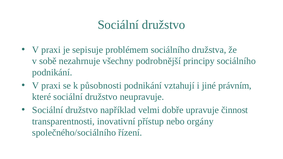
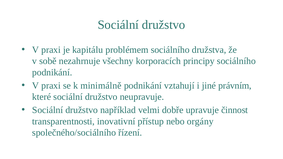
sepisuje: sepisuje -> kapitálu (88, 50)
podrobnější: podrobnější -> korporacích (158, 61)
působnosti: působnosti -> minimálně (101, 86)
